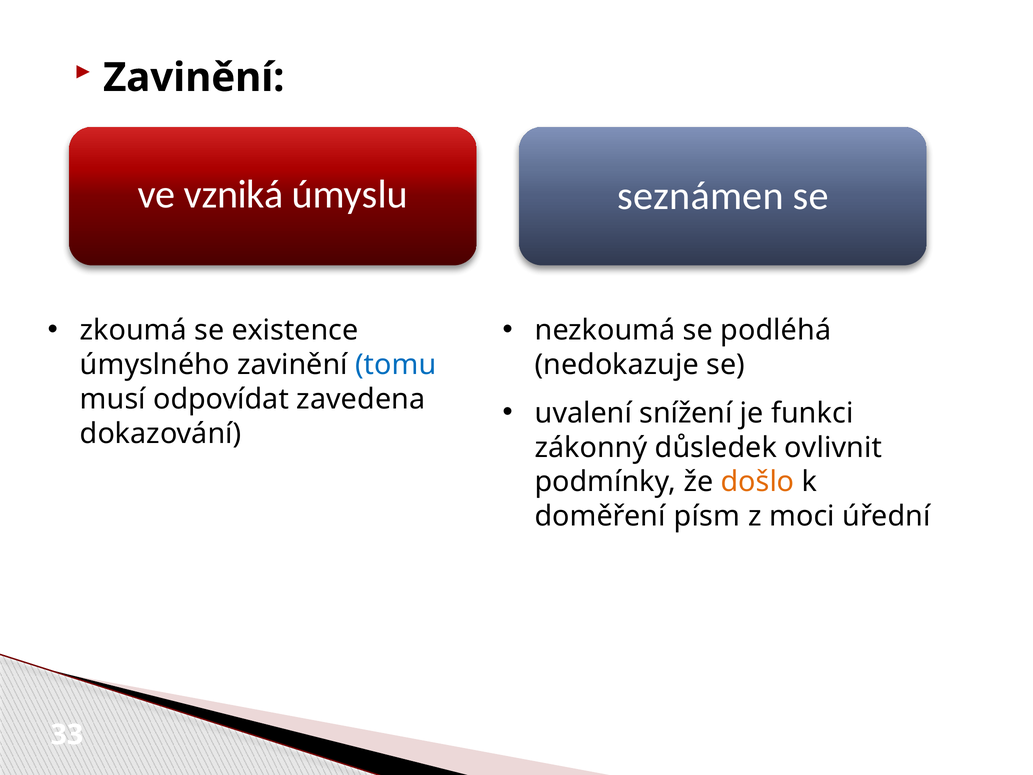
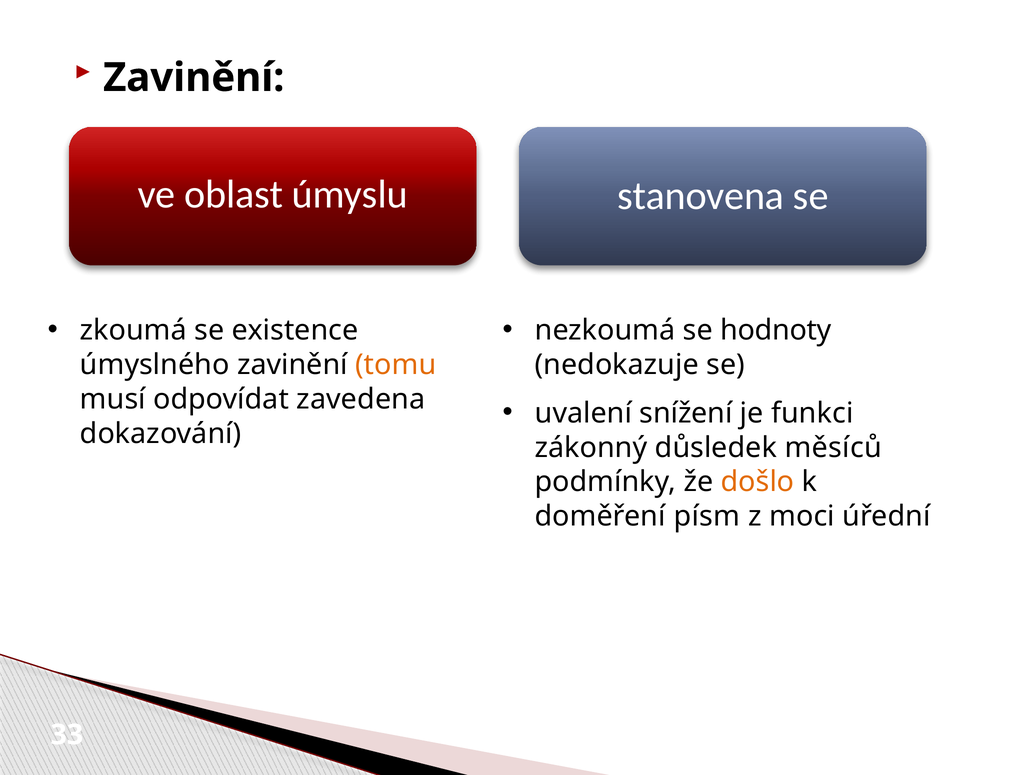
vzniká: vzniká -> oblast (234, 194)
seznámen: seznámen -> stanovena (701, 196)
podléhá: podléhá -> hodnoty (776, 330)
tomu colour: blue -> orange (396, 365)
ovlivnit: ovlivnit -> měsíců (833, 447)
